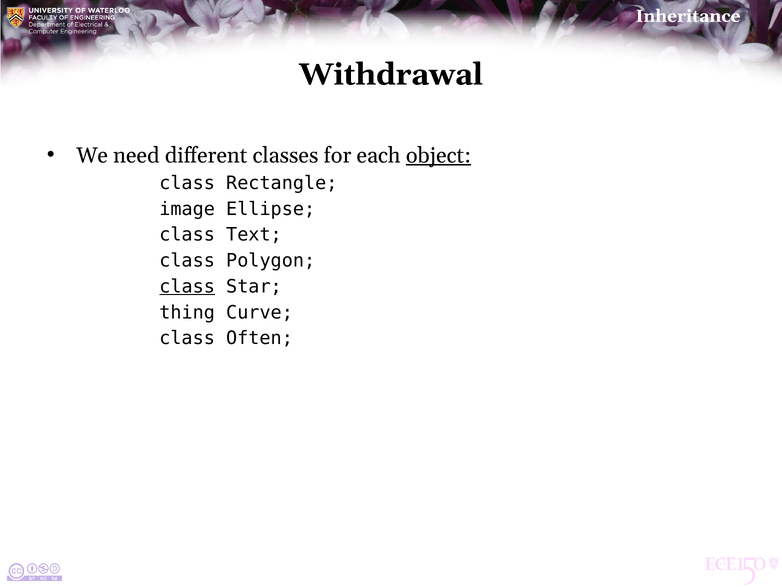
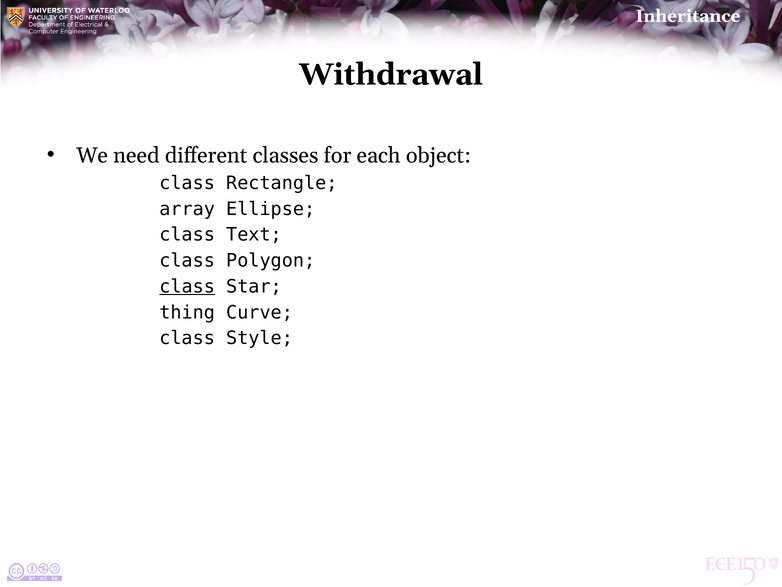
object underline: present -> none (438, 155)
image: image -> array (187, 209)
Often: Often -> Style (259, 338)
